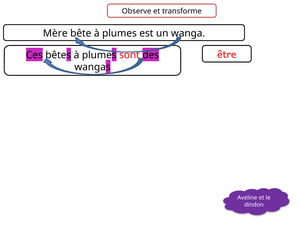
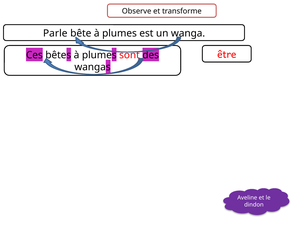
Mère: Mère -> Parle (55, 33)
